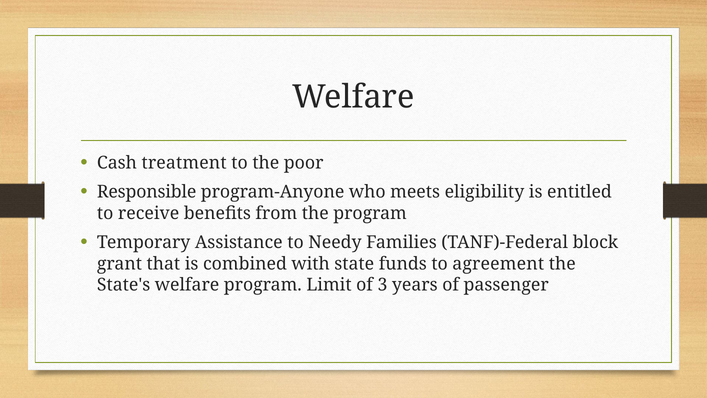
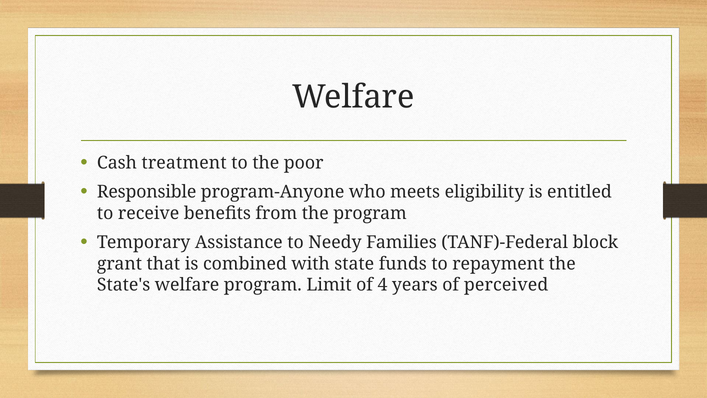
agreement: agreement -> repayment (498, 264)
3: 3 -> 4 (382, 285)
passenger: passenger -> perceived (506, 285)
